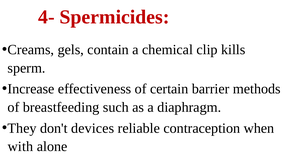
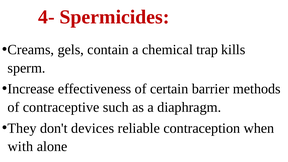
clip: clip -> trap (207, 50)
breastfeeding: breastfeeding -> contraceptive (61, 107)
